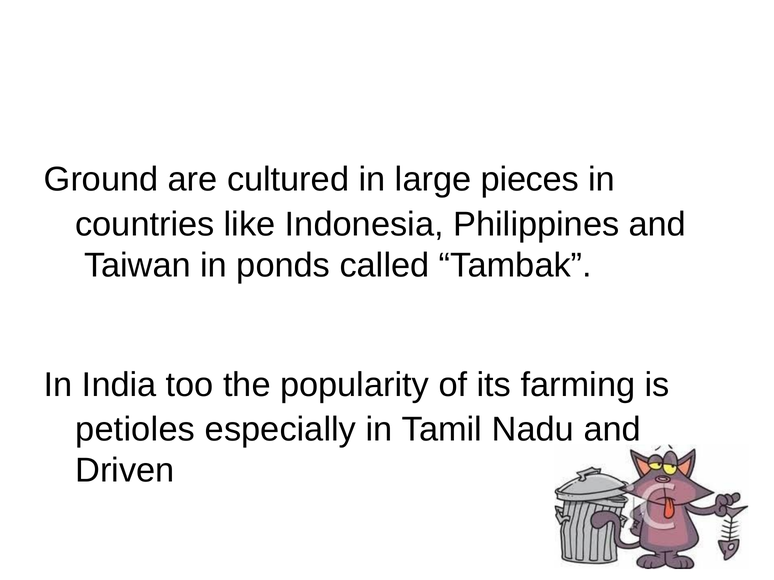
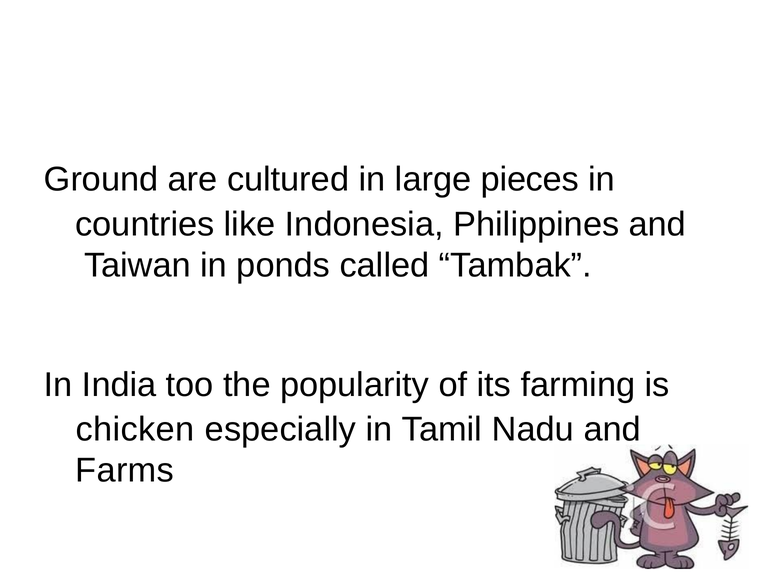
petioles: petioles -> chicken (135, 430)
Driven: Driven -> Farms (125, 471)
